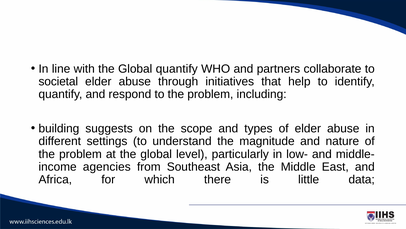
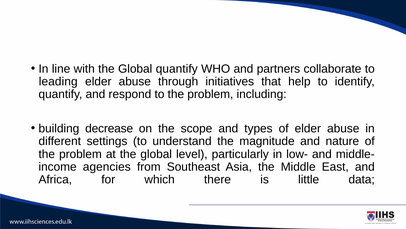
societal: societal -> leading (58, 81)
suggests: suggests -> decrease (109, 128)
